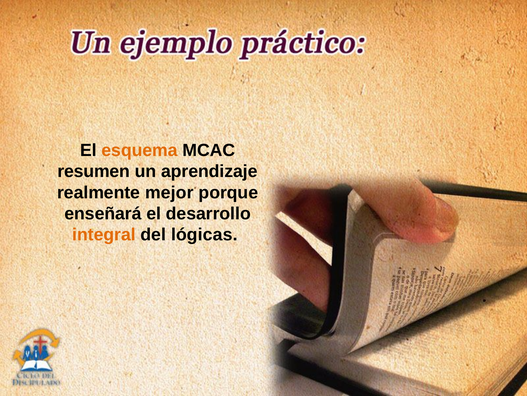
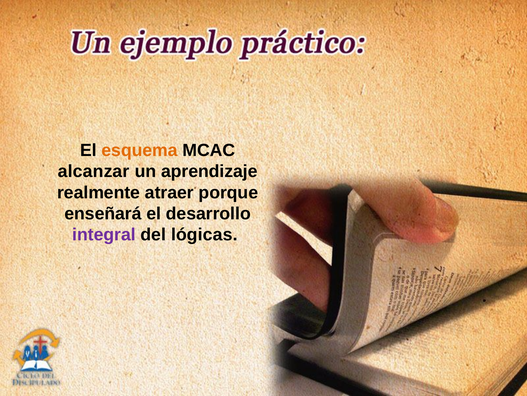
resumen: resumen -> alcanzar (94, 171)
mejor: mejor -> atraer (169, 192)
integral colour: orange -> purple (104, 234)
